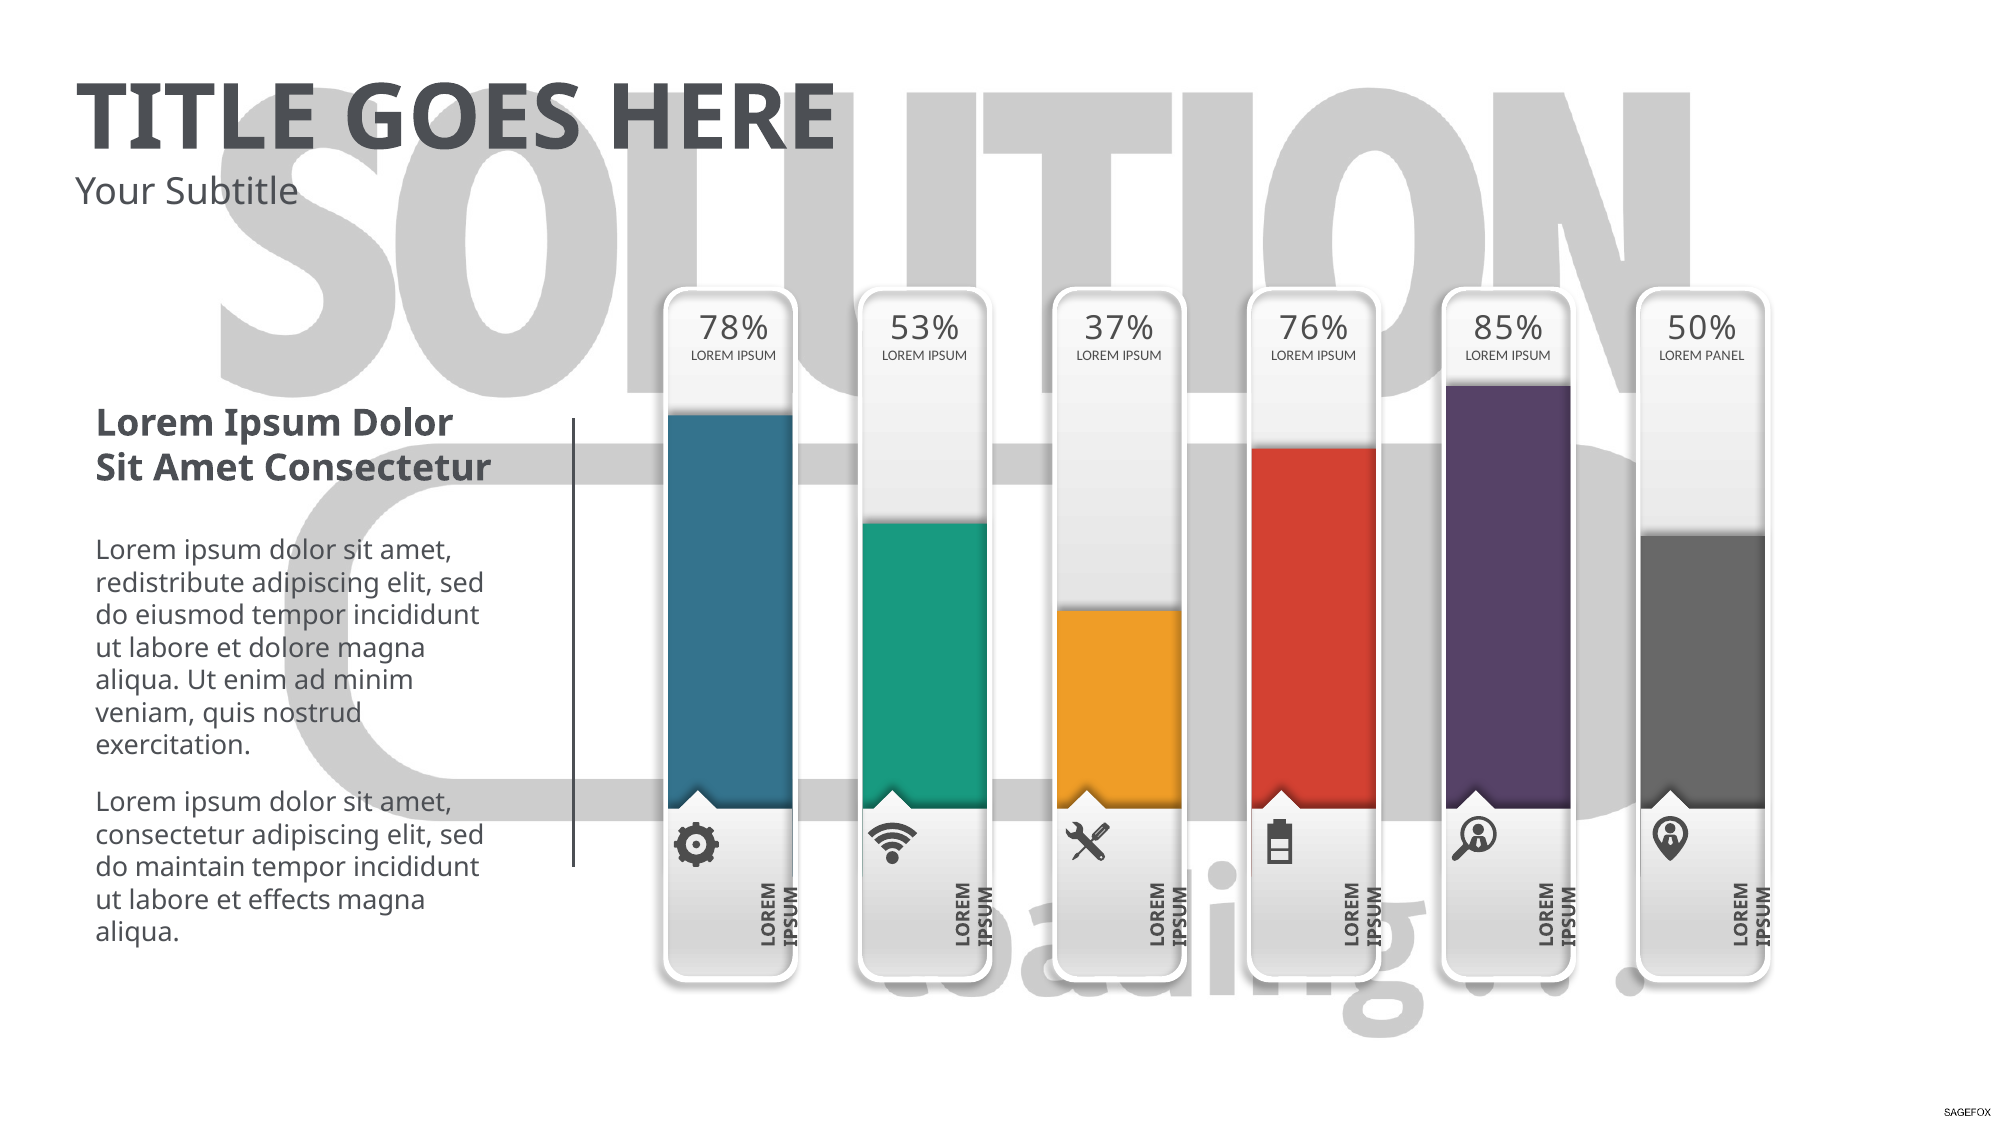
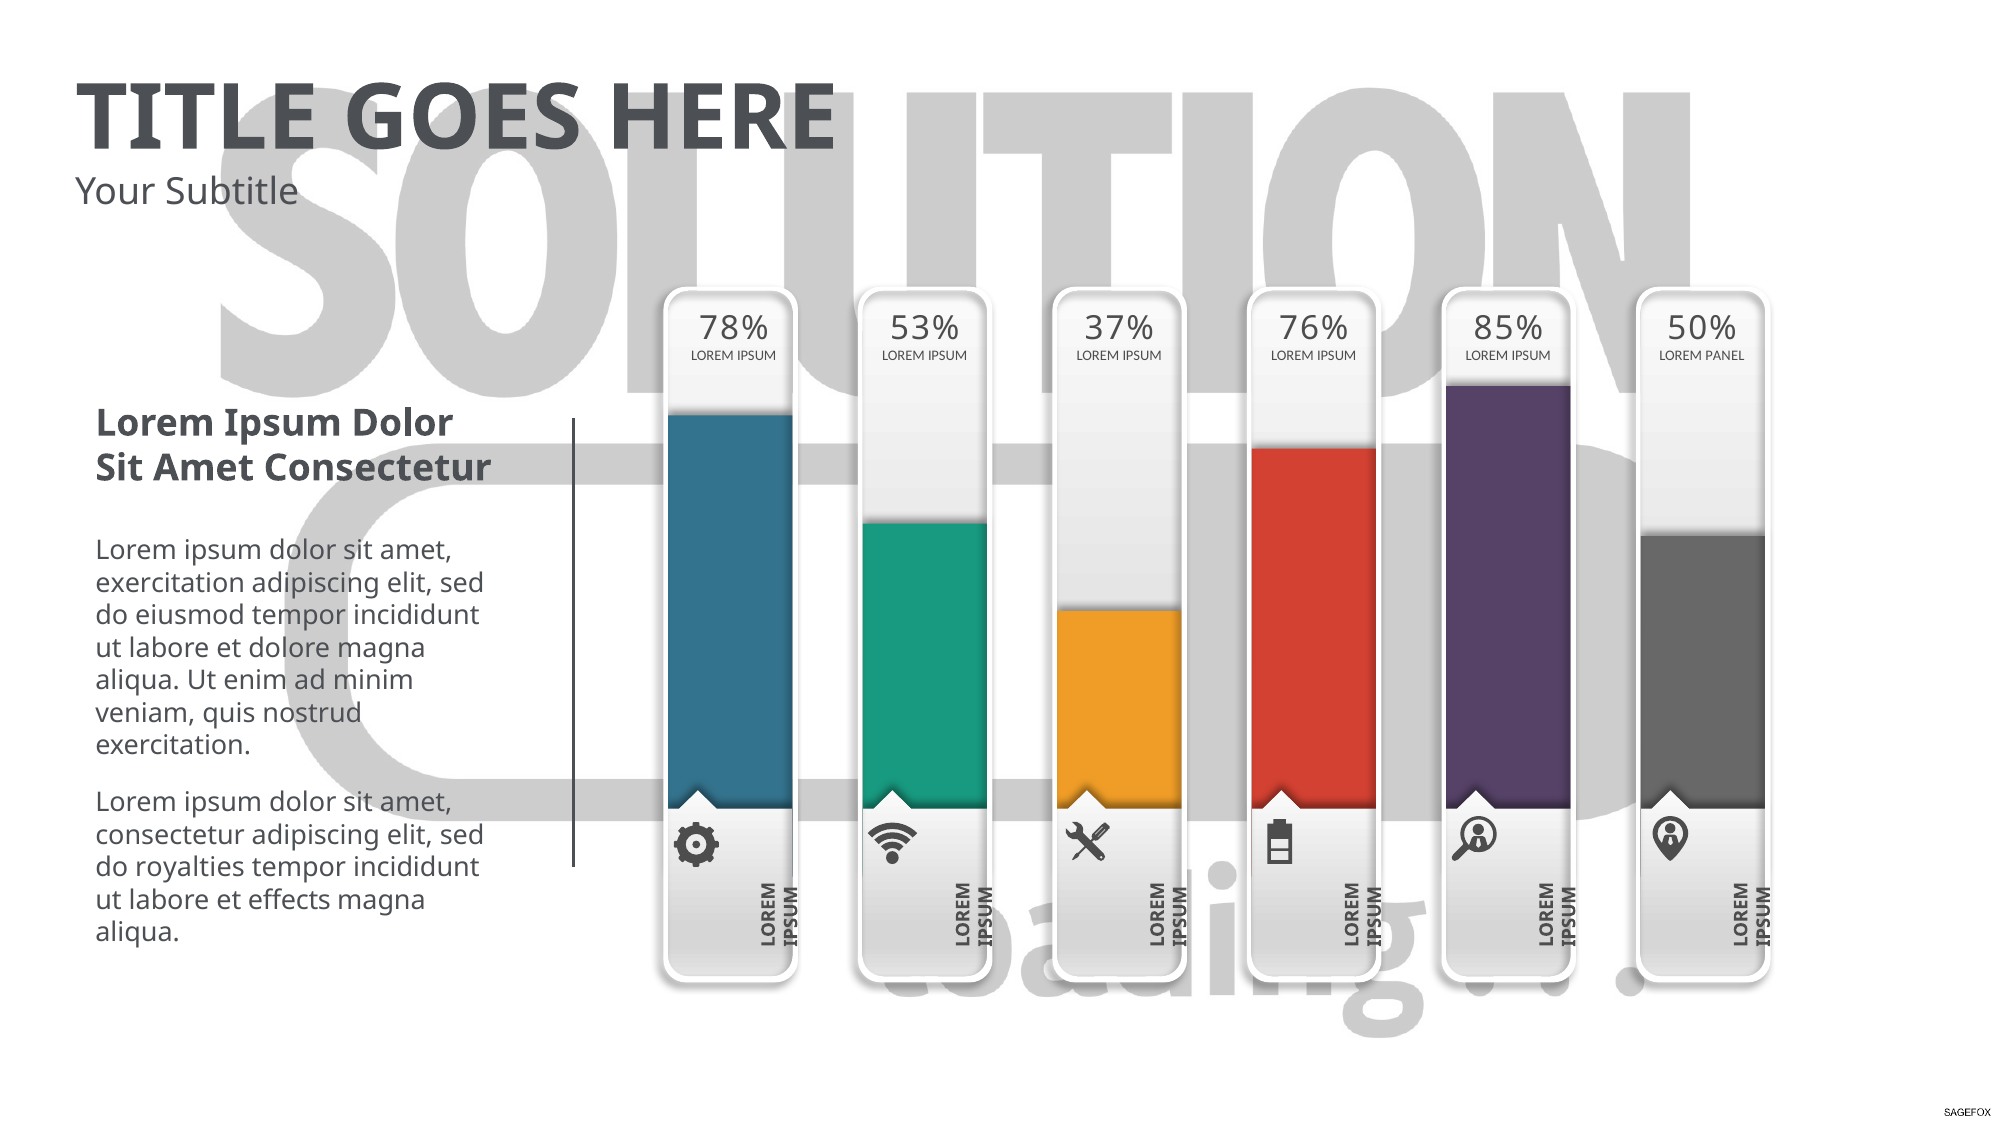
redistribute: redistribute -> exercitation (170, 583)
maintain: maintain -> royalties (190, 868)
